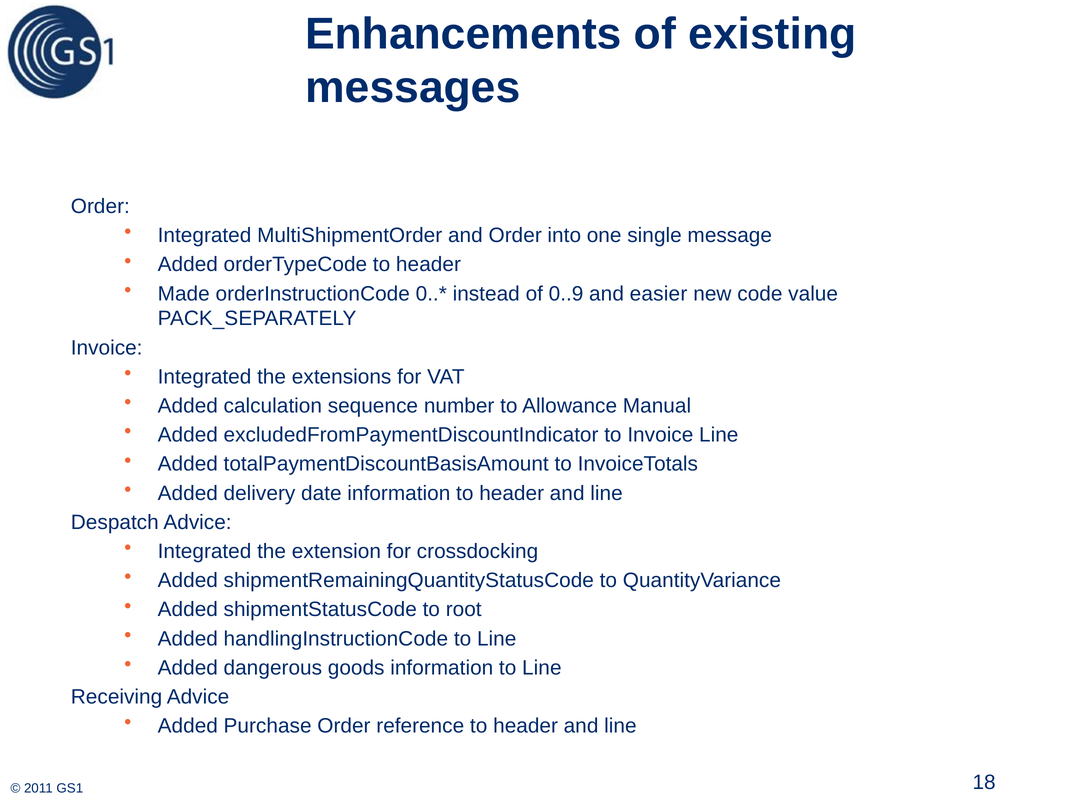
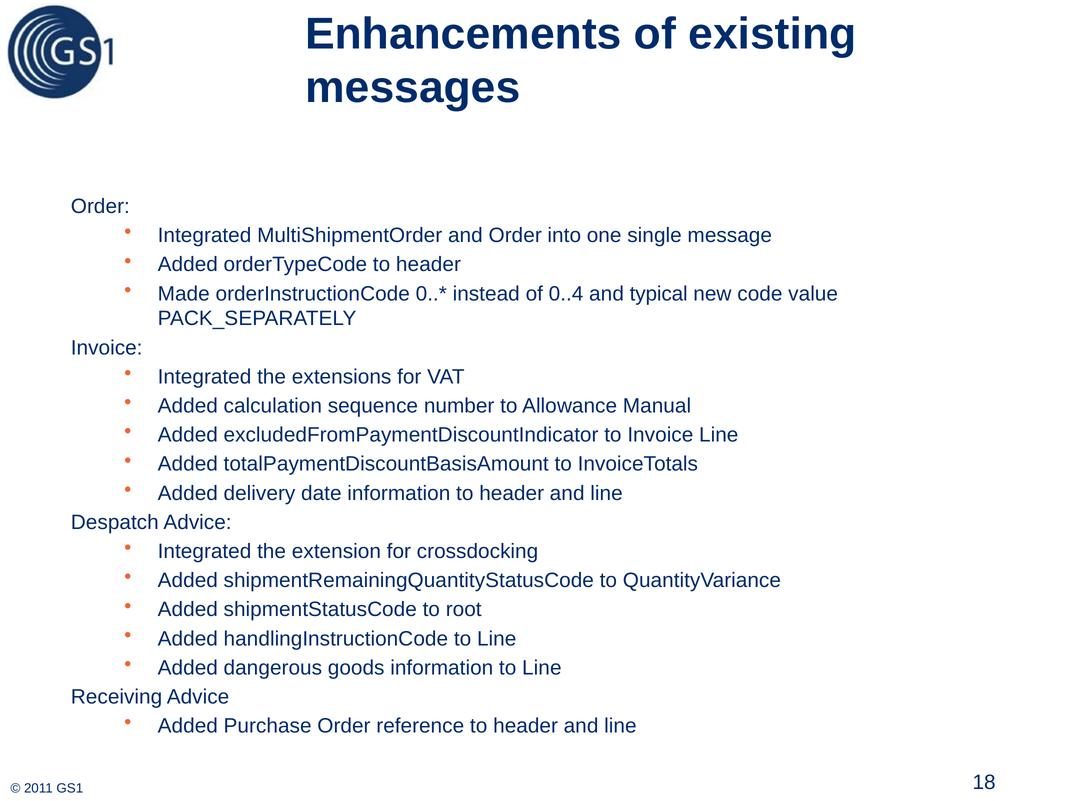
0..9: 0..9 -> 0..4 (566, 294)
easier: easier -> typical (659, 294)
